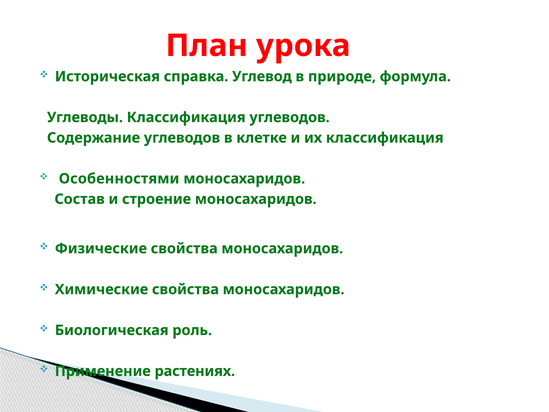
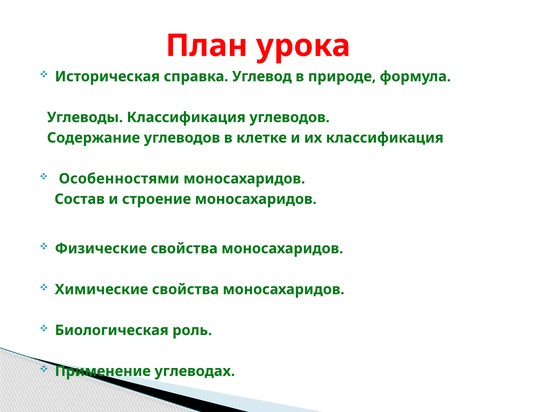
растениях: растениях -> углеводах (195, 371)
